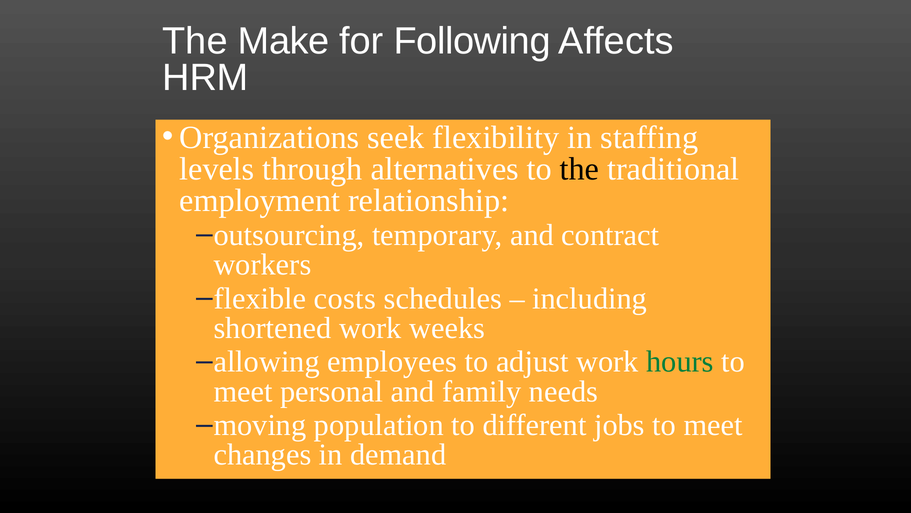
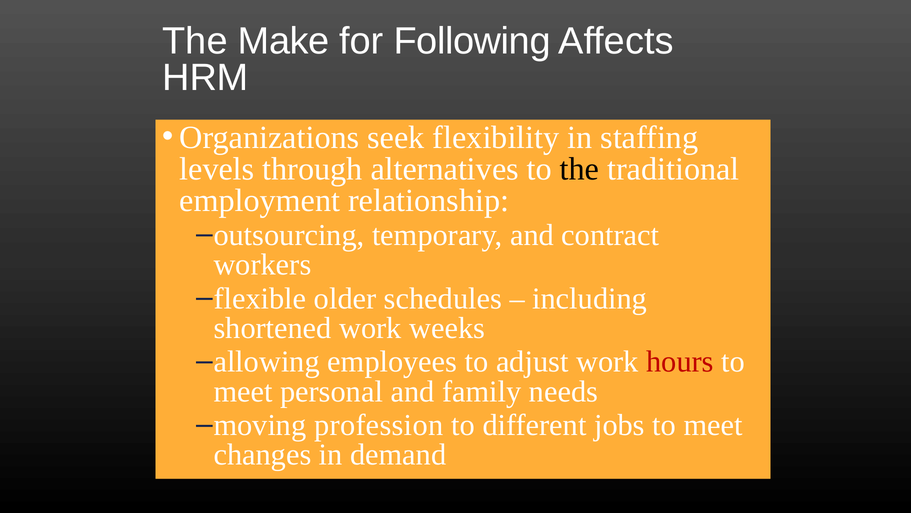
costs: costs -> older (345, 298)
hours colour: green -> red (680, 362)
population: population -> profession (379, 425)
